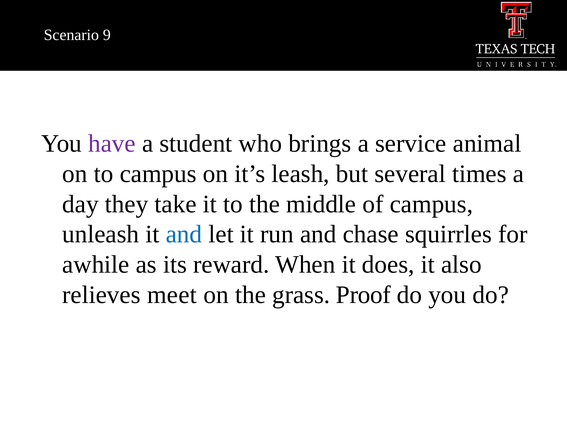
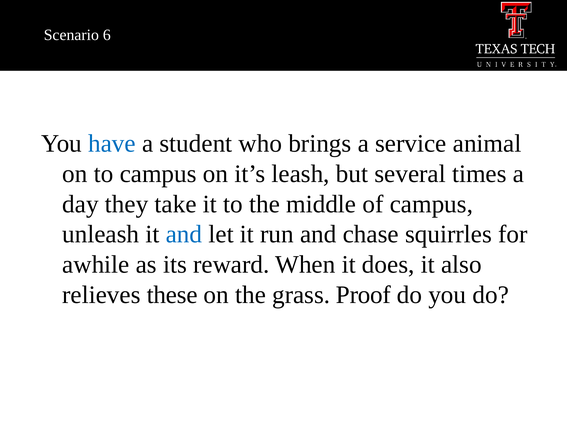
9: 9 -> 6 (107, 35)
have colour: purple -> blue (112, 144)
meet: meet -> these (172, 295)
